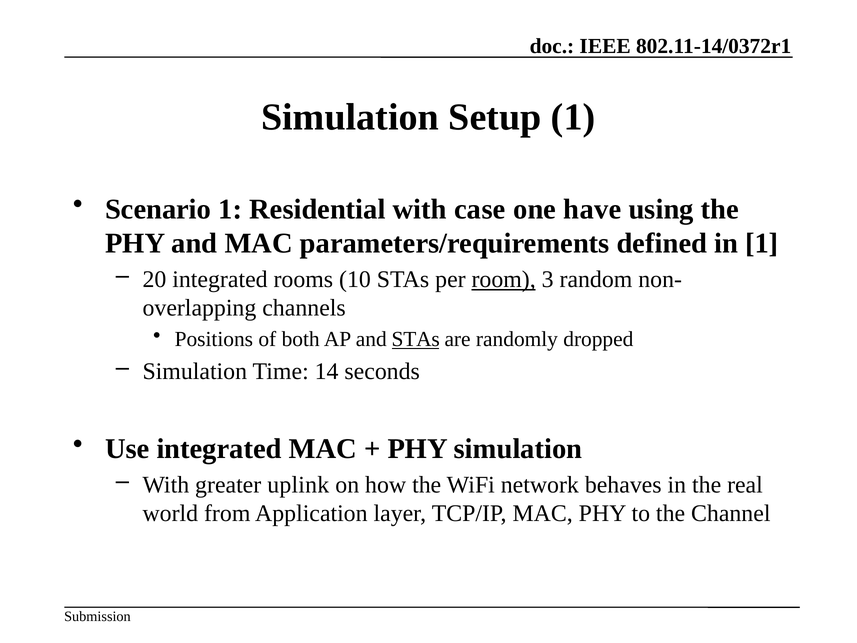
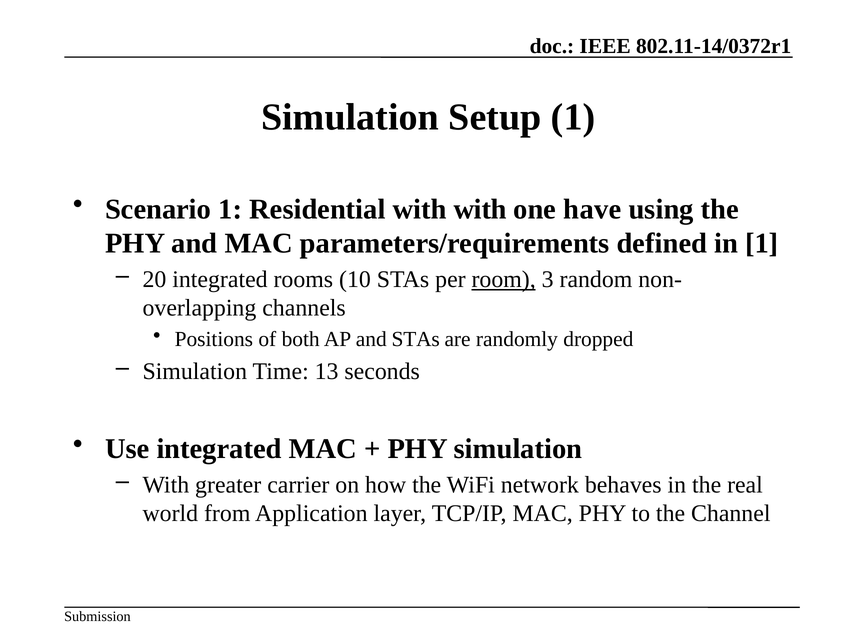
with case: case -> with (480, 209)
STAs underline: present -> none (416, 339)
14: 14 -> 13 (327, 371)
uplink: uplink -> carrier (298, 485)
